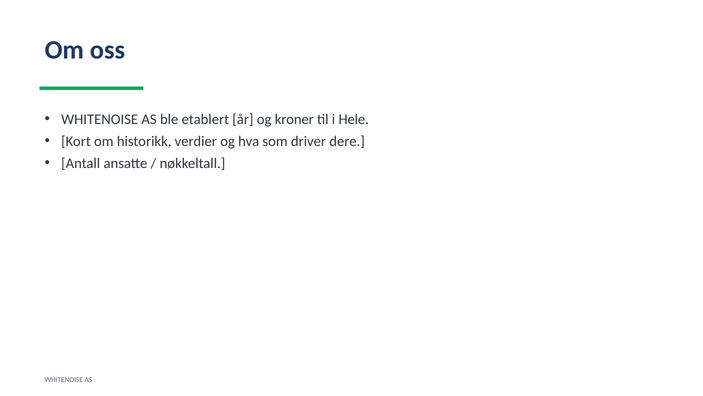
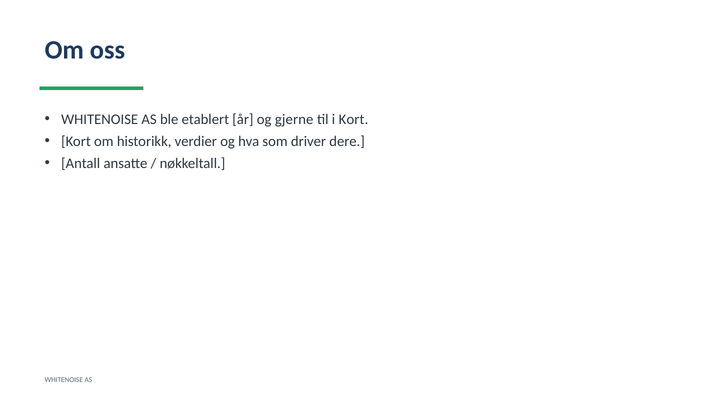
kroner: kroner -> gjerne (294, 119)
i Hele: Hele -> Kort (354, 119)
